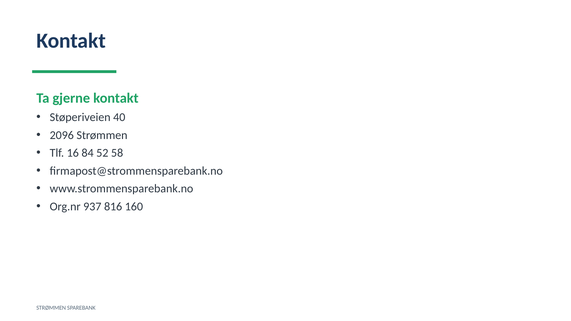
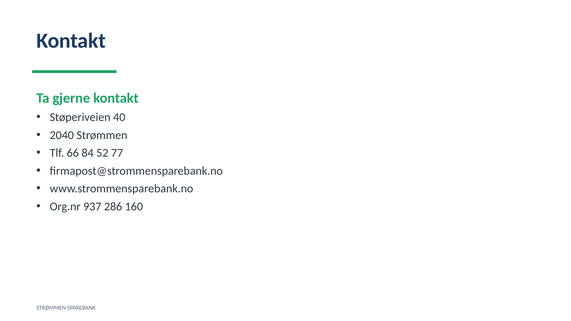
2096: 2096 -> 2040 (62, 135)
16: 16 -> 66 (73, 153)
58: 58 -> 77 (117, 153)
816: 816 -> 286 (113, 207)
